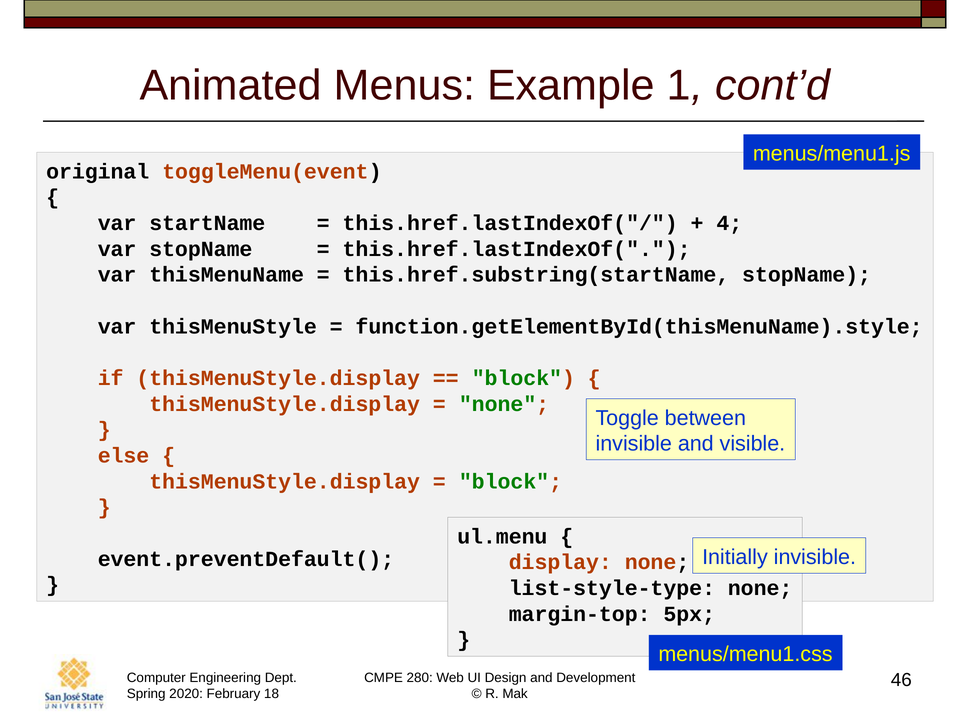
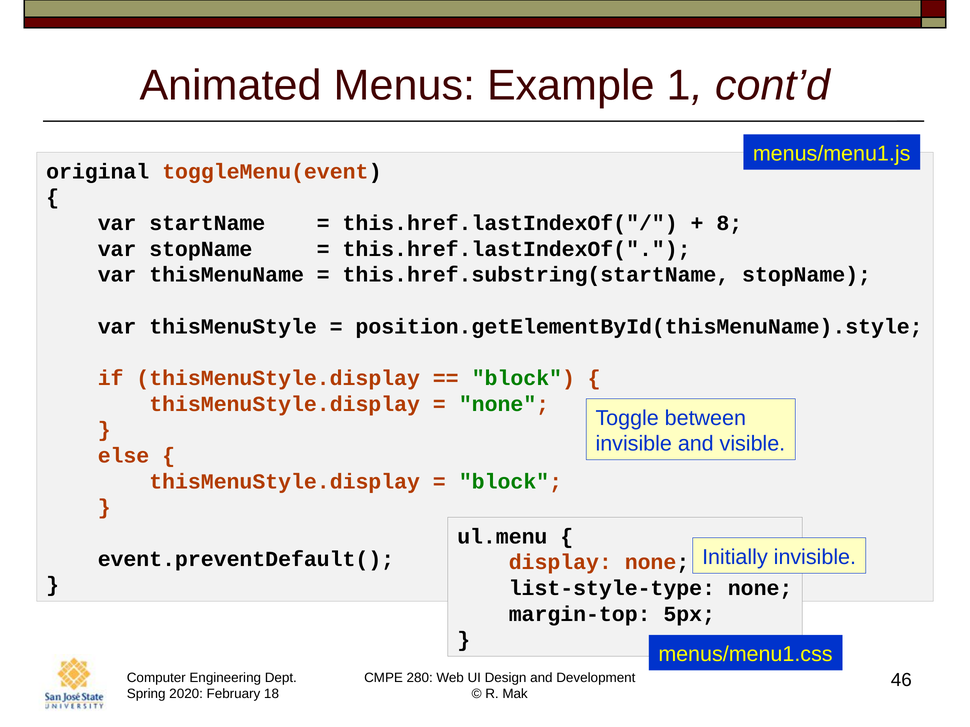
4: 4 -> 8 (729, 223)
function.getElementById(thisMenuName).style: function.getElementById(thisMenuName).style -> position.getElementById(thisMenuName).style (639, 327)
